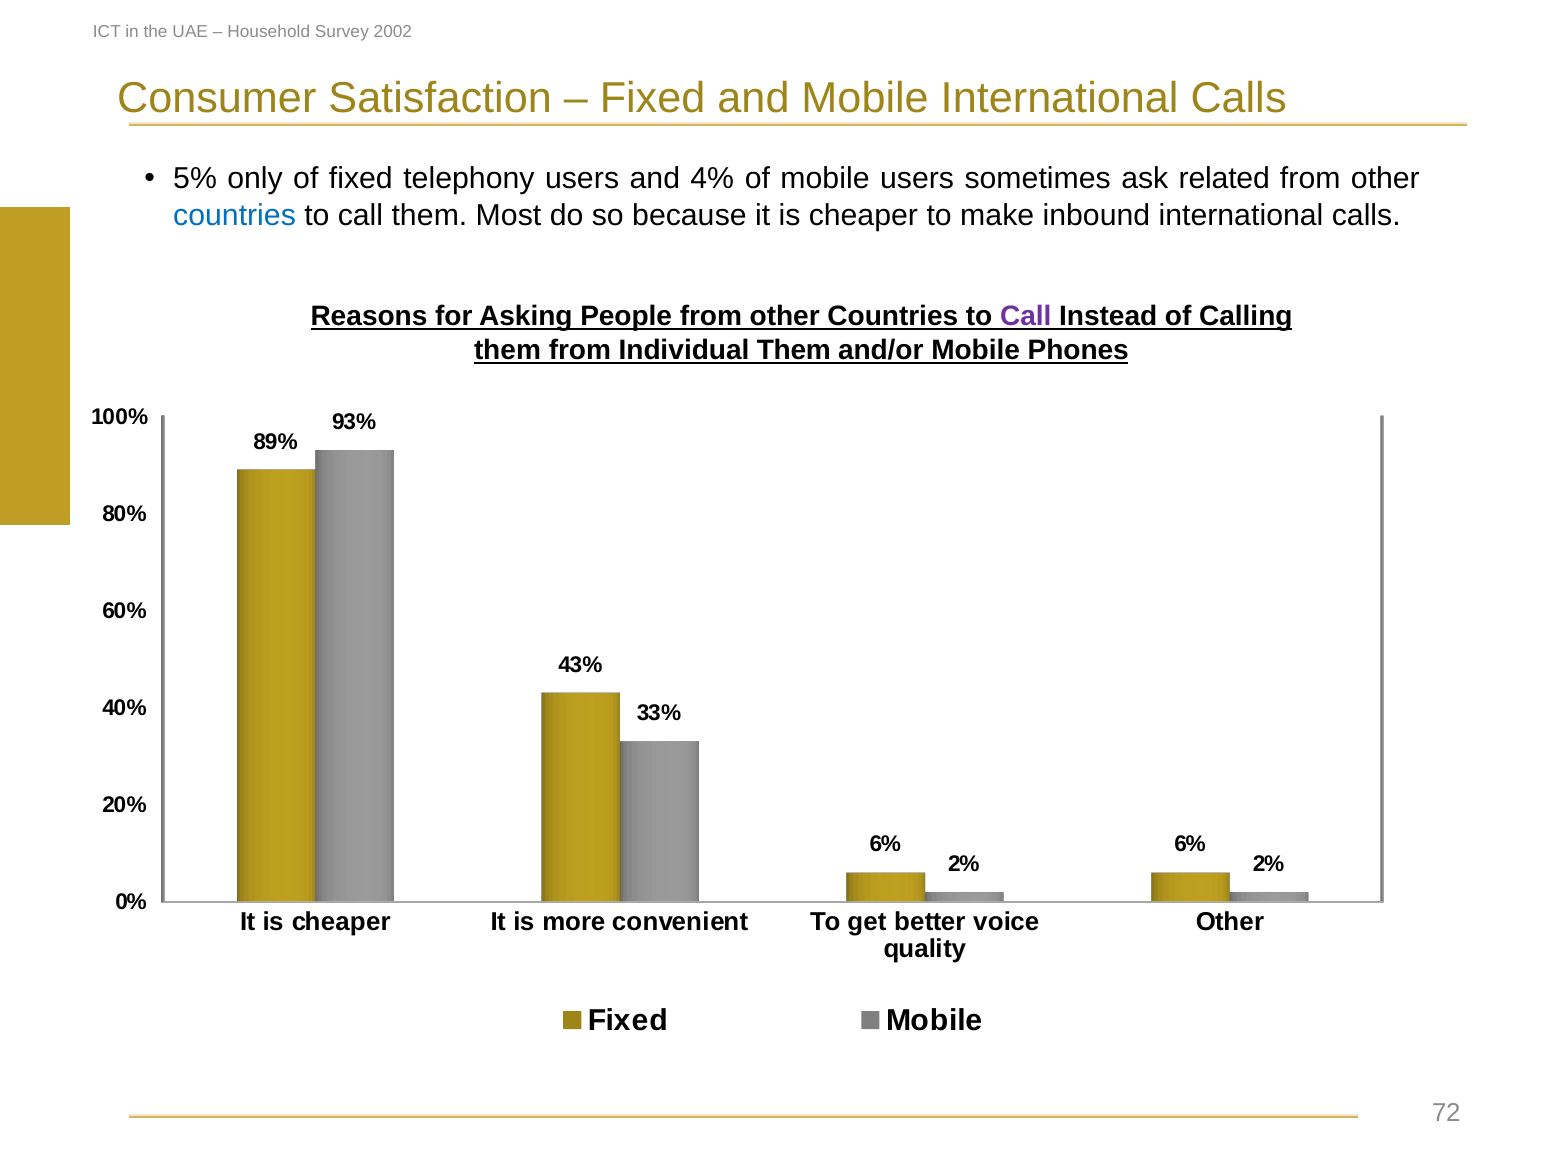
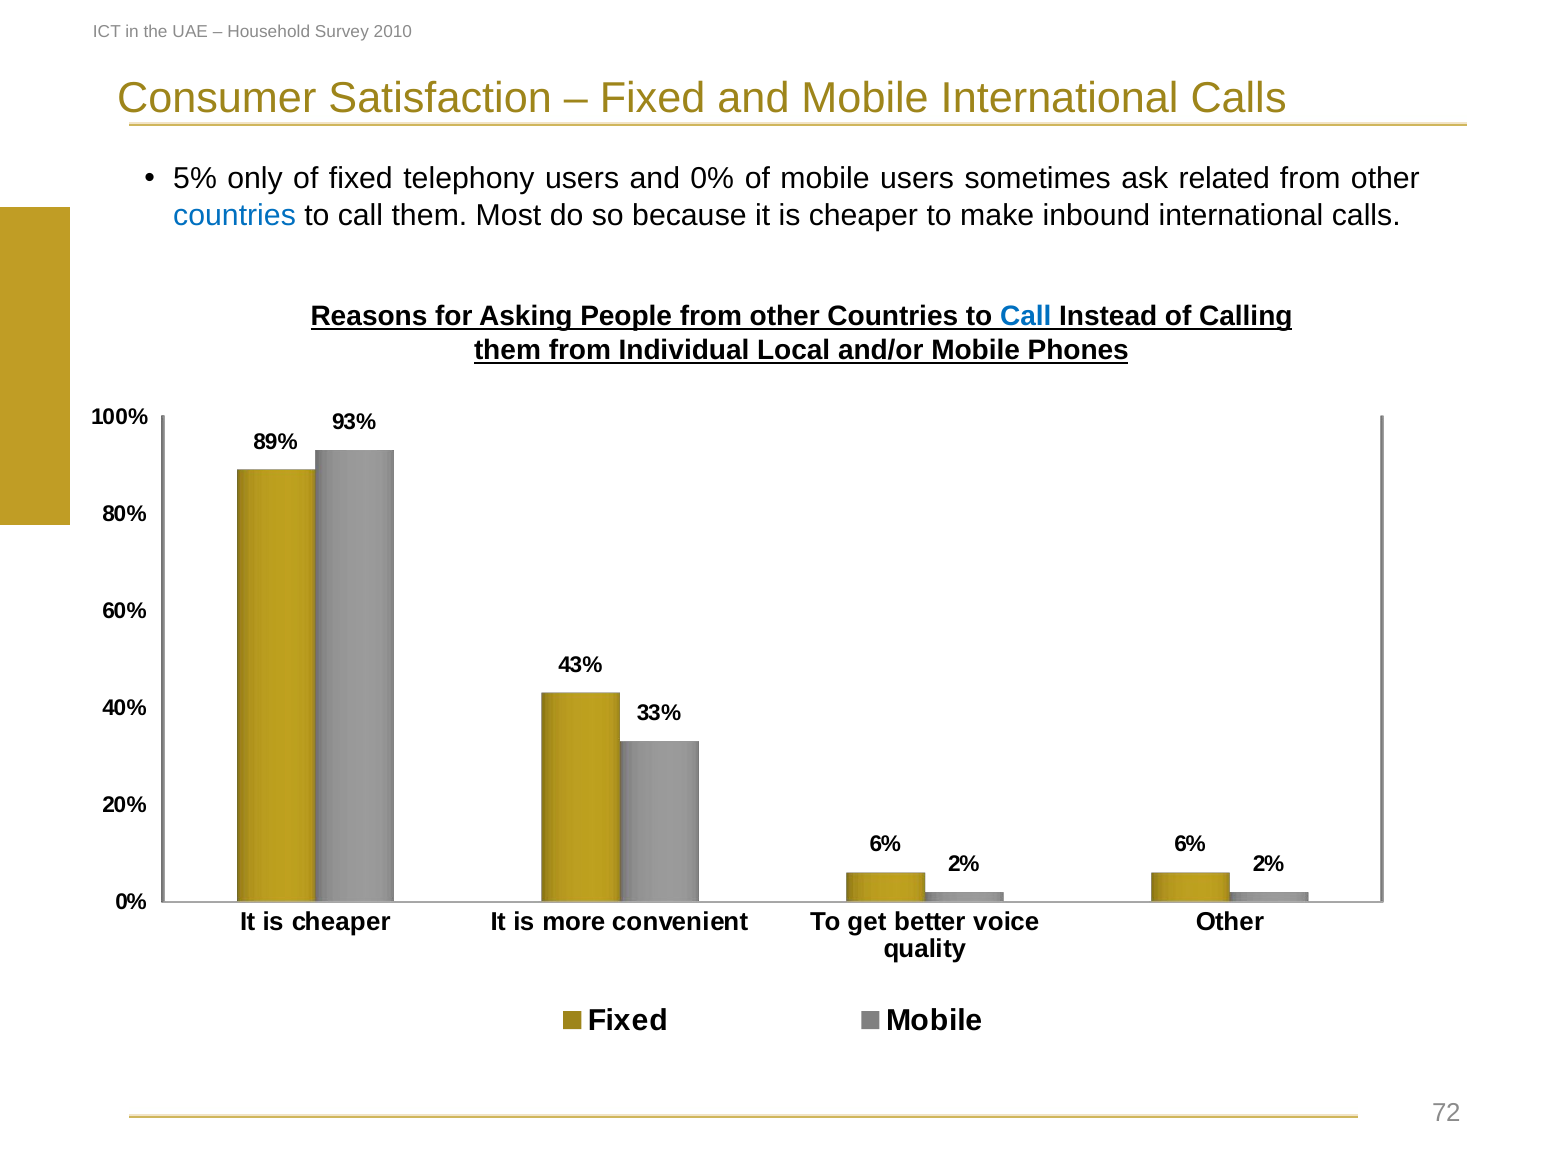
2002: 2002 -> 2010 (393, 32)
and 4%: 4% -> 0% (712, 179)
Call colour: purple -> blue (1026, 317)
Individual Them: Them -> Local (794, 350)
